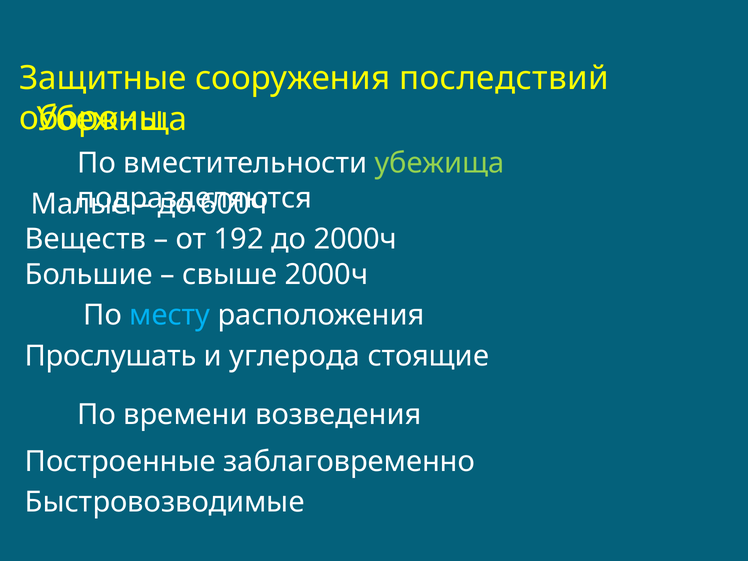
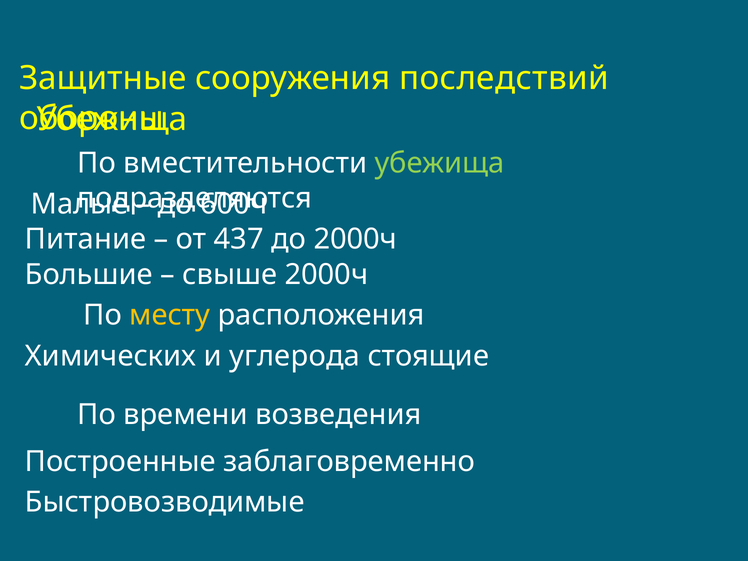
Веществ: Веществ -> Питание (86, 239)
192: 192 -> 437 (239, 239)
месту colour: light blue -> yellow (170, 315)
Прослушать: Прослушать -> Химических (111, 356)
